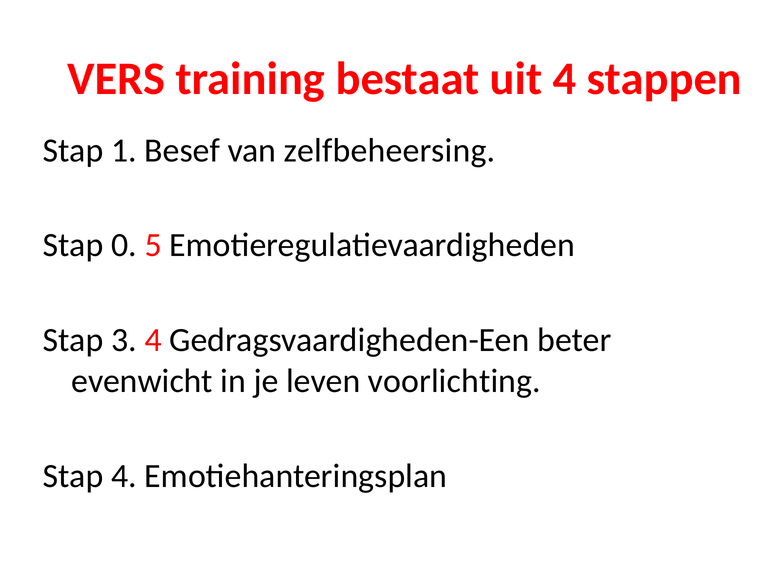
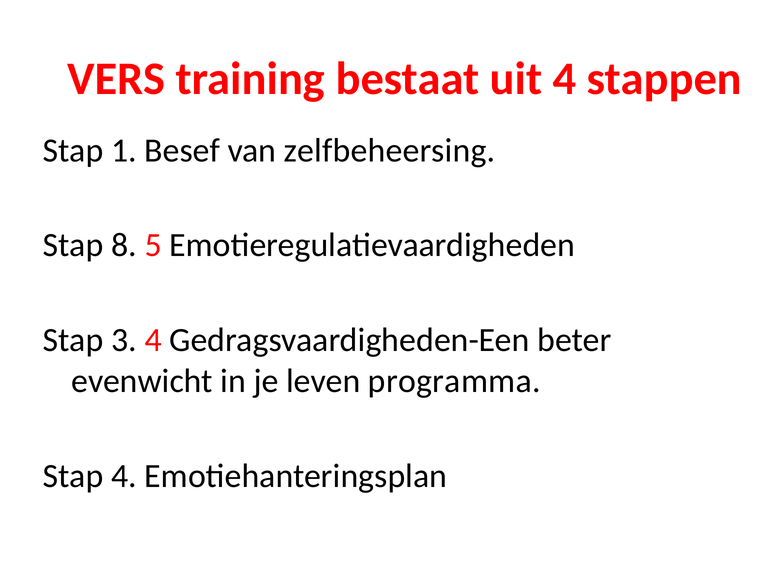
0: 0 -> 8 (124, 245)
voorlichting: voorlichting -> programma (454, 381)
